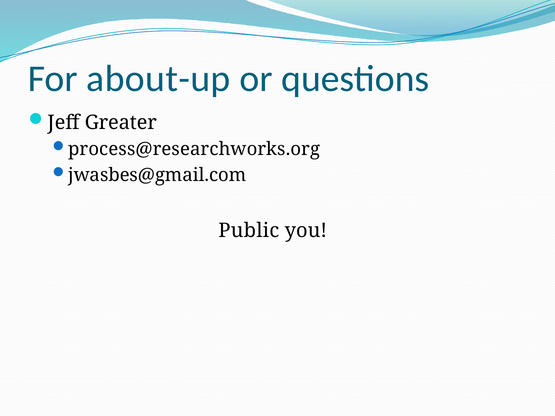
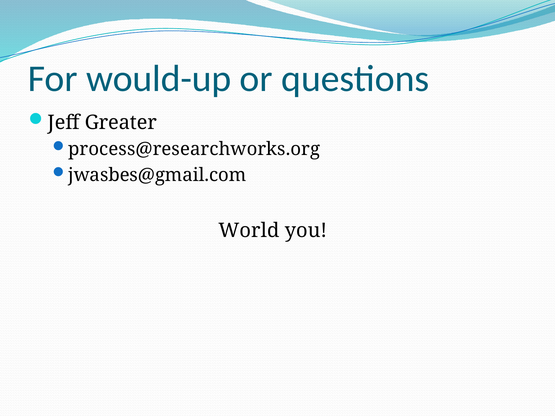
about-up: about-up -> would-up (159, 79)
Public: Public -> World (249, 231)
